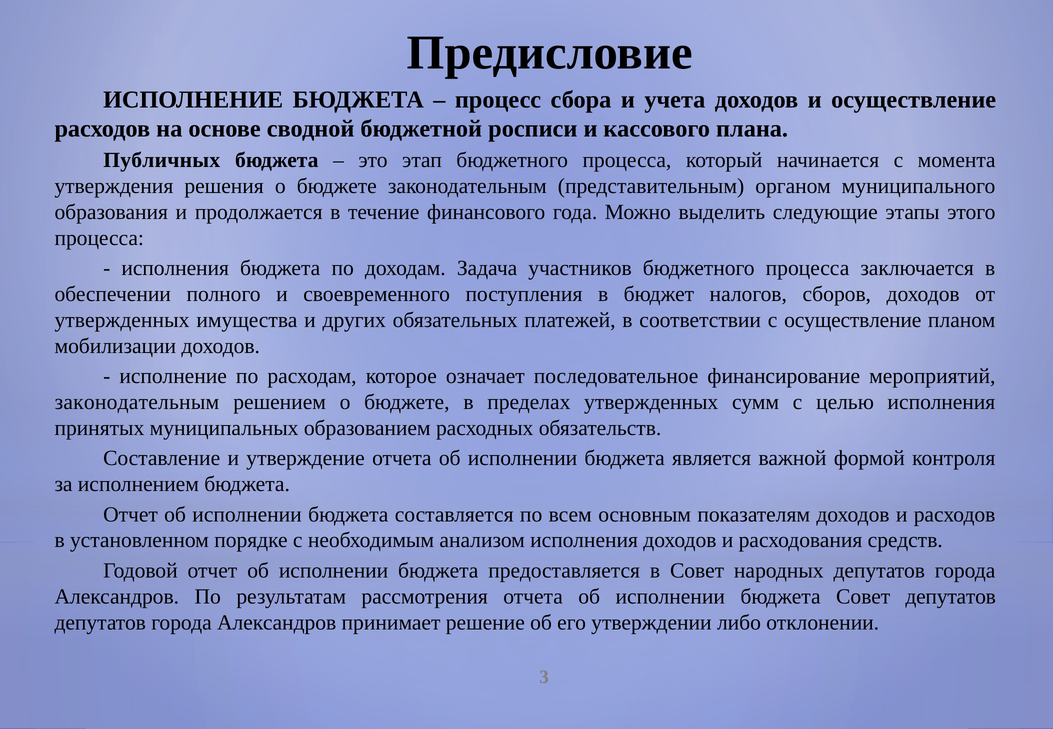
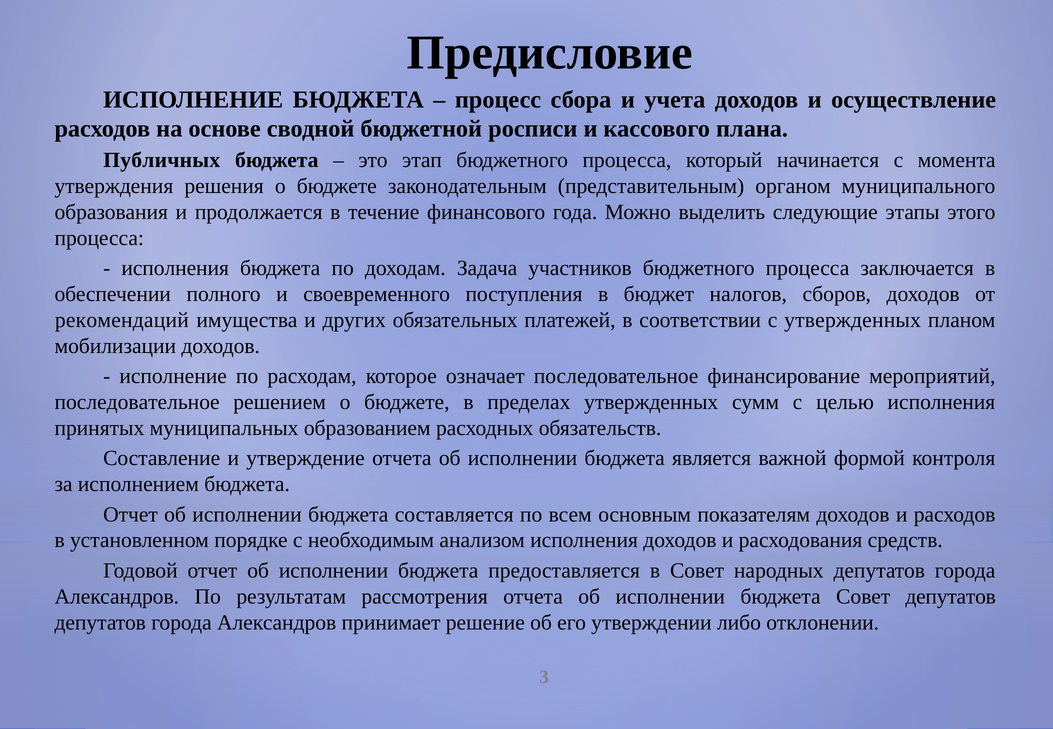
утвержденных: утвержденных -> рекомендаций (122, 320)
с осуществление: осуществление -> утвержденных (853, 320)
законодательным: законодательным -> последовательное (137, 402)
